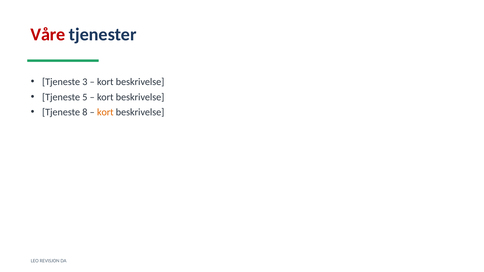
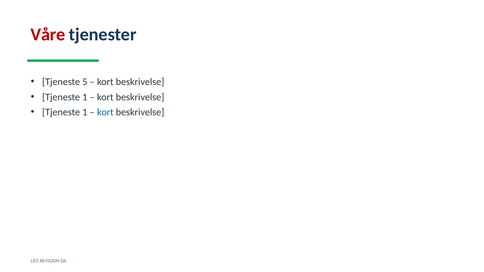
3: 3 -> 5 (85, 82)
5: 5 -> 1 (85, 97)
8: 8 -> 1 (85, 112)
kort colour: orange -> blue (105, 112)
